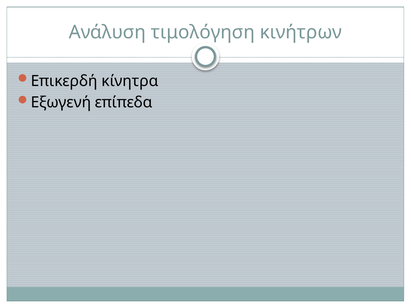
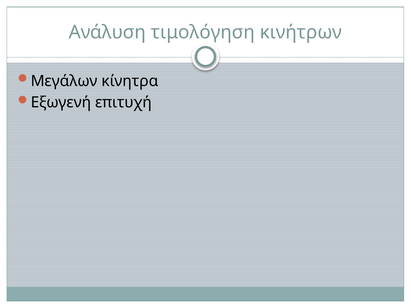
Επικερδή: Επικερδή -> Μεγάλων (64, 81)
επίπεδα: επίπεδα -> επιτυχή (124, 103)
